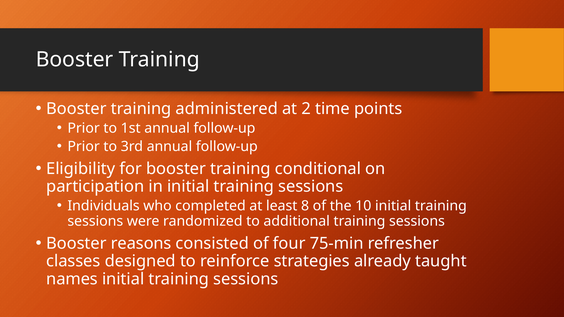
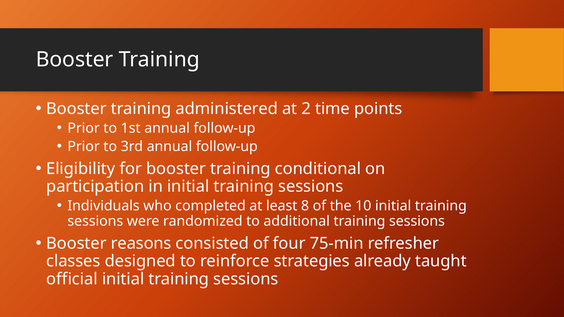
names: names -> official (72, 279)
